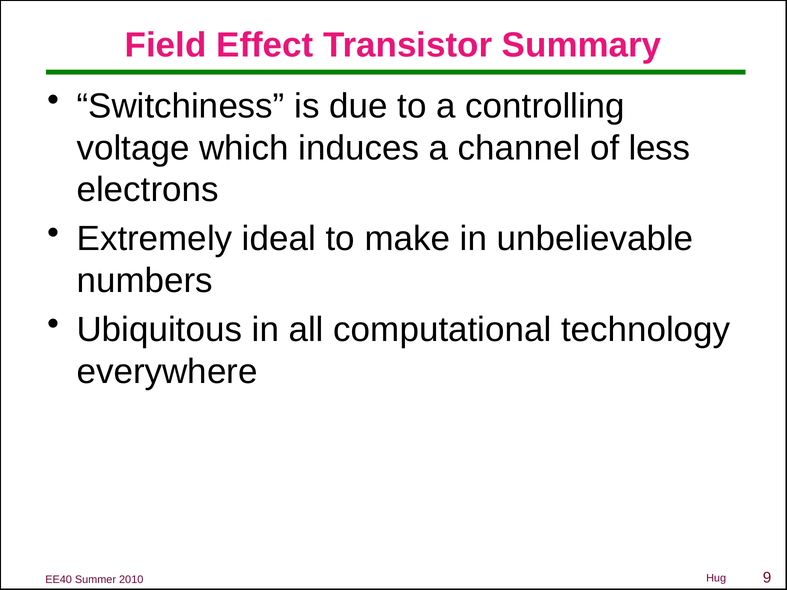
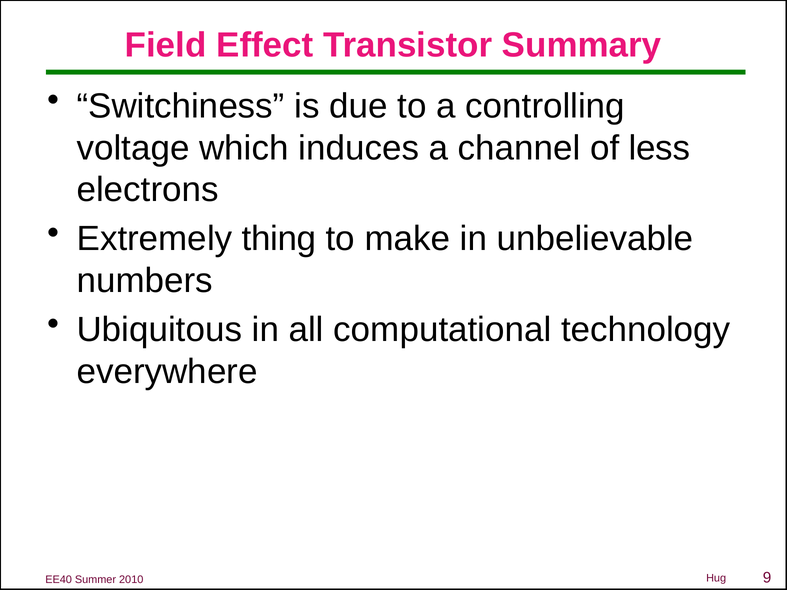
ideal: ideal -> thing (279, 239)
